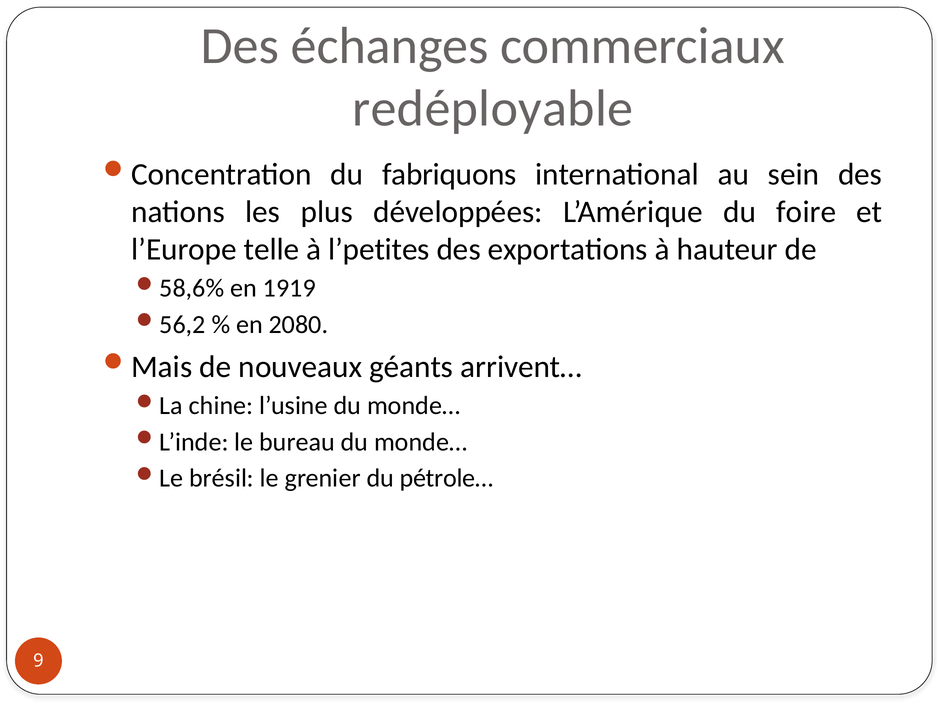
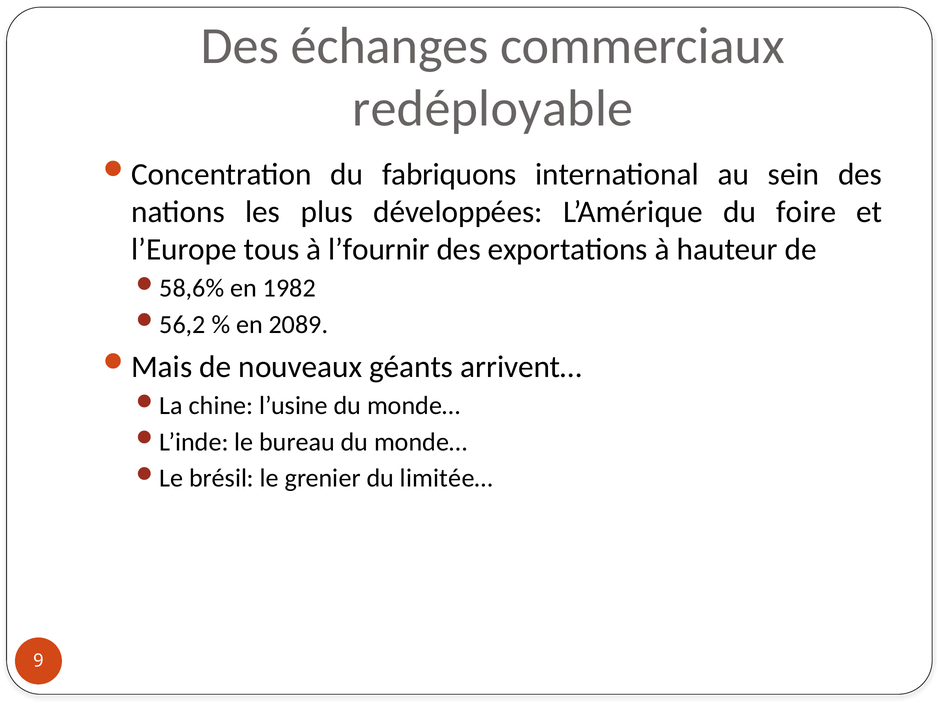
telle: telle -> tous (272, 249)
l’petites: l’petites -> l’fournir (379, 249)
1919: 1919 -> 1982 (289, 288)
2080: 2080 -> 2089 (298, 325)
pétrole…: pétrole… -> limitée… (446, 478)
